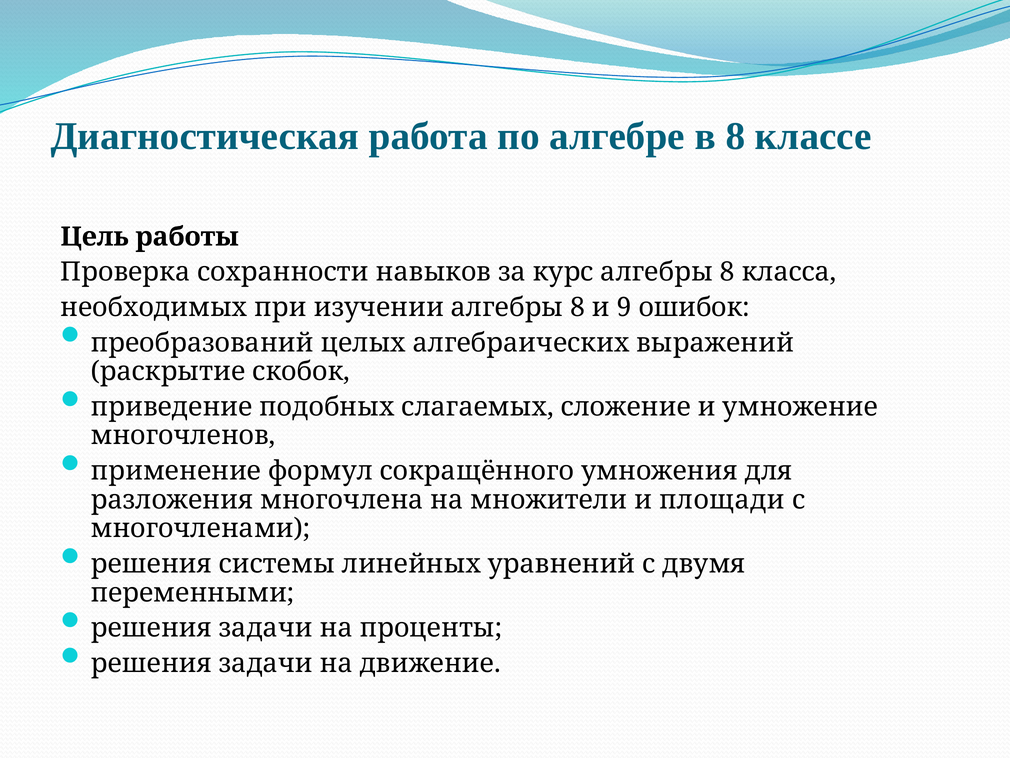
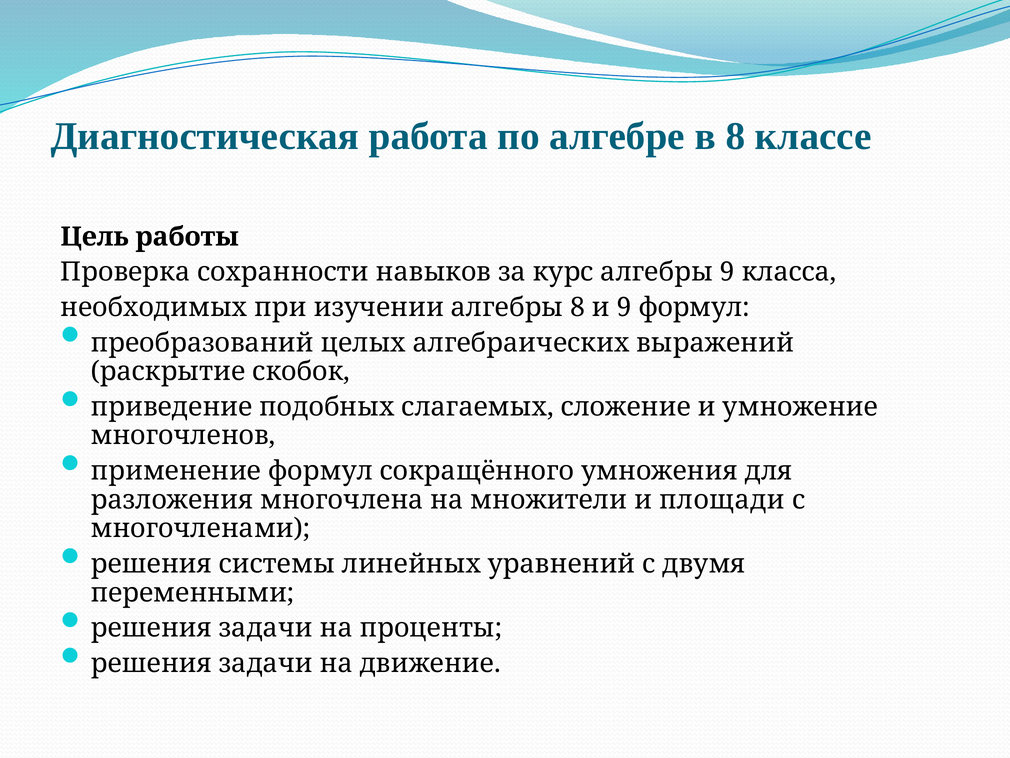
курс алгебры 8: 8 -> 9 (727, 272)
9 ошибок: ошибок -> формул (694, 307)
